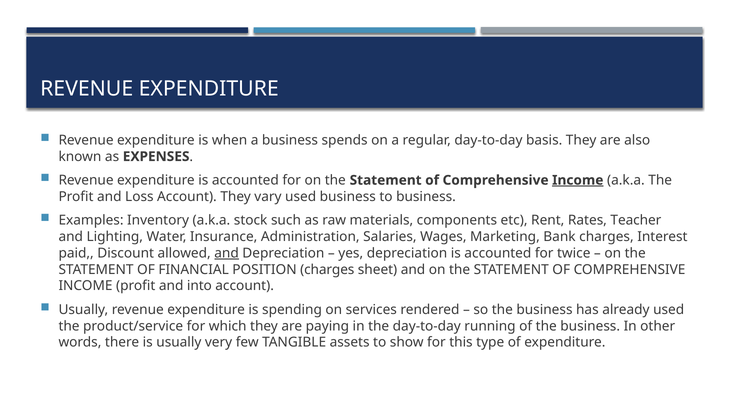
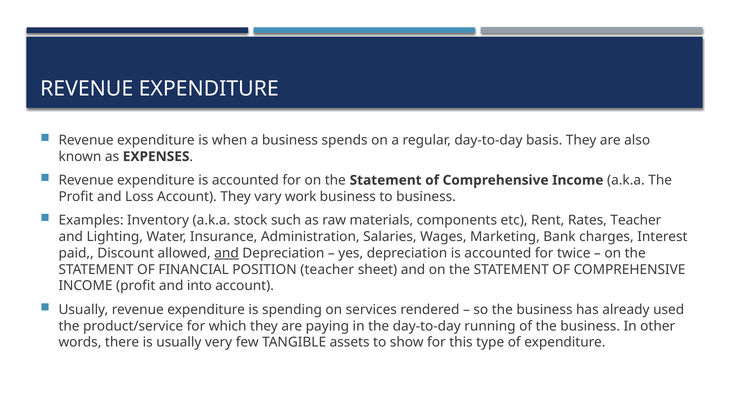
Income underline: present -> none (578, 180)
vary used: used -> work (301, 197)
POSITION charges: charges -> teacher (327, 270)
